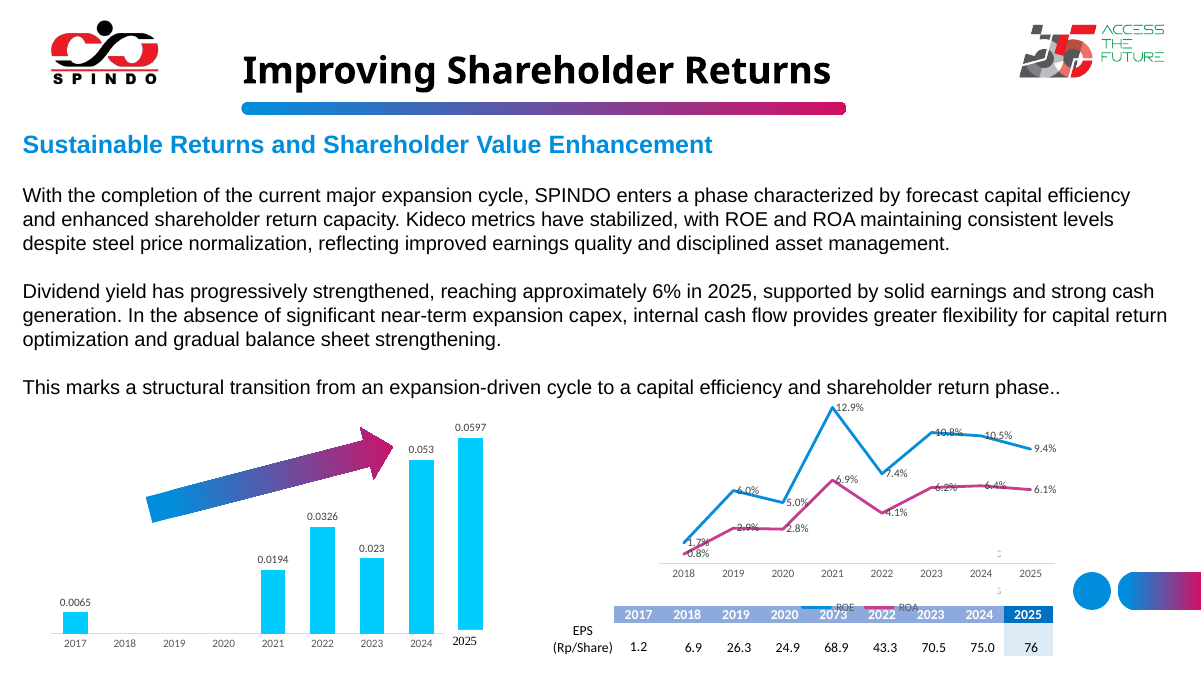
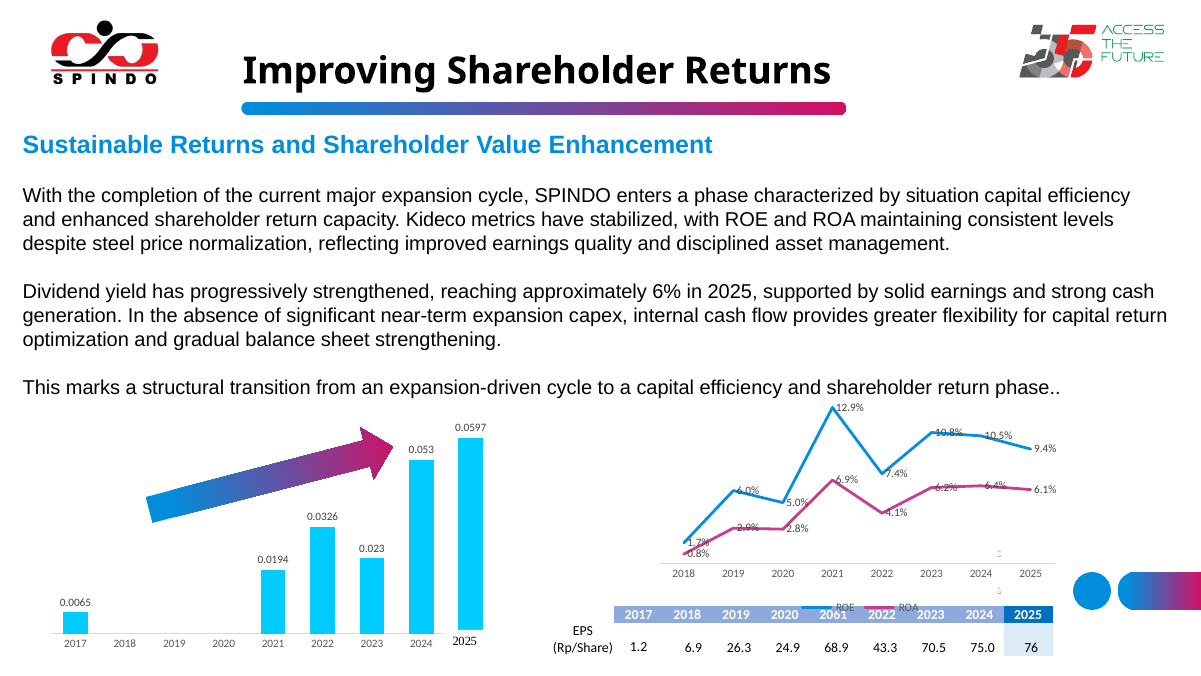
forecast: forecast -> situation (942, 195)
2073: 2073 -> 2061 (833, 614)
